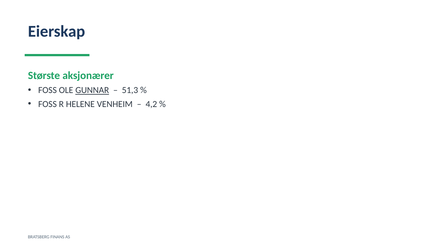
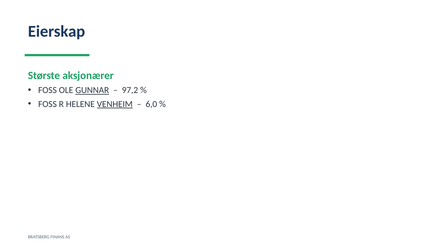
51,3: 51,3 -> 97,2 (130, 90)
VENHEIM underline: none -> present (115, 104)
4,2: 4,2 -> 6,0 (151, 104)
